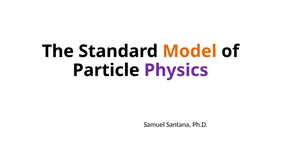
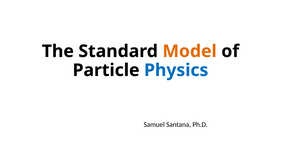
Physics colour: purple -> blue (176, 70)
